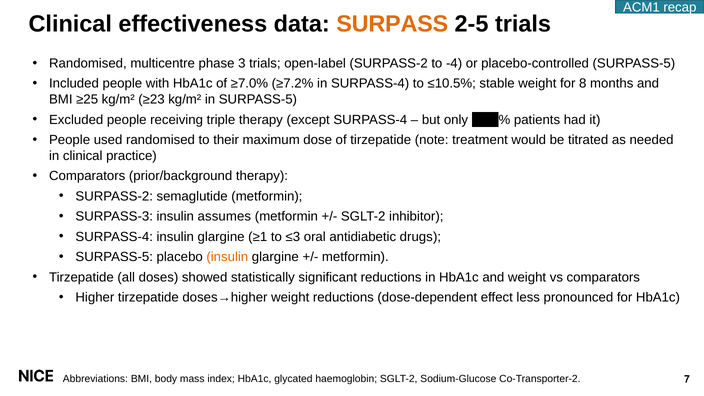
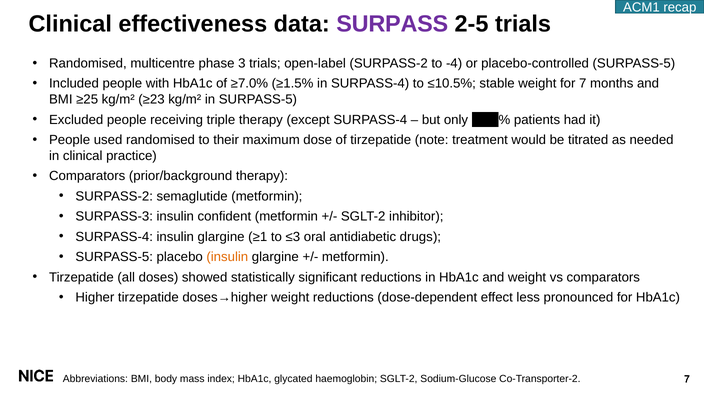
SURPASS colour: orange -> purple (392, 24)
≥7.2%: ≥7.2% -> ≥1.5% (293, 84)
8: 8 -> 7 (583, 84)
assumes: assumes -> confident (224, 217)
